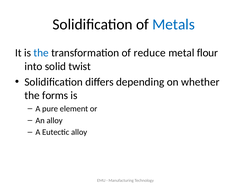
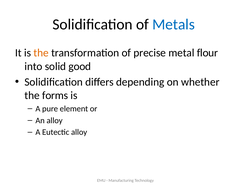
the colour: blue -> orange (41, 53)
reduce: reduce -> precise (150, 53)
twist: twist -> good (80, 66)
